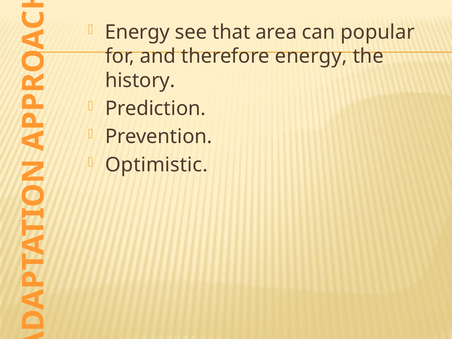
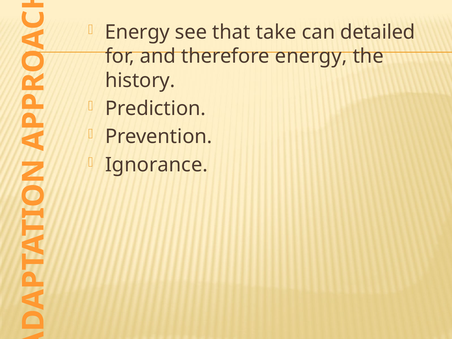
area: area -> take (276, 32)
popular: popular -> detailed (378, 32)
Optimistic: Optimistic -> Ignorance (156, 165)
